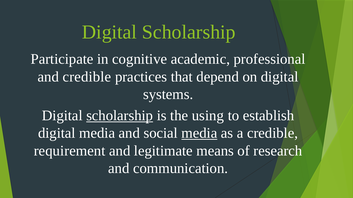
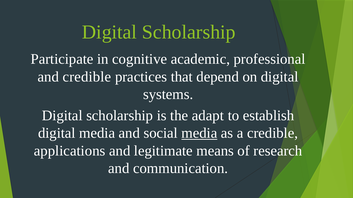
scholarship underline: present -> none (120, 116)
using: using -> adapt (208, 116)
requirement: requirement -> applications (70, 151)
